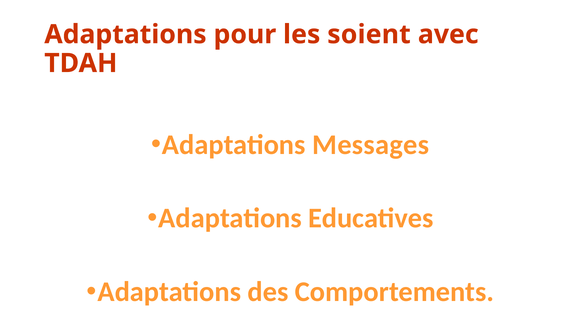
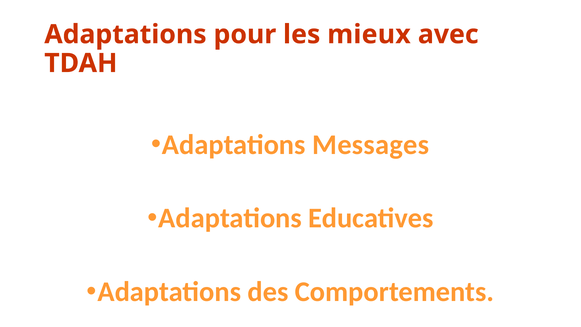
soient: soient -> mieux (369, 34)
